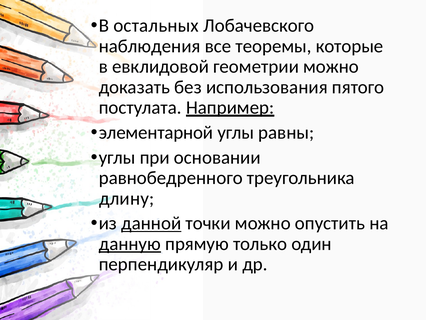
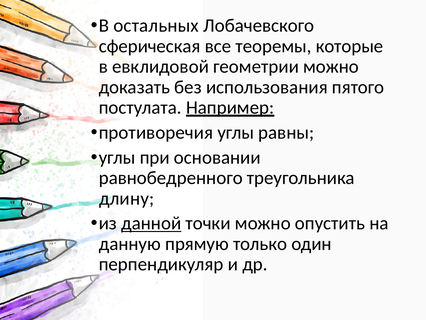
наблюдения: наблюдения -> сферическая (150, 46)
элементарной: элементарной -> противоречия (156, 132)
данную underline: present -> none (130, 244)
